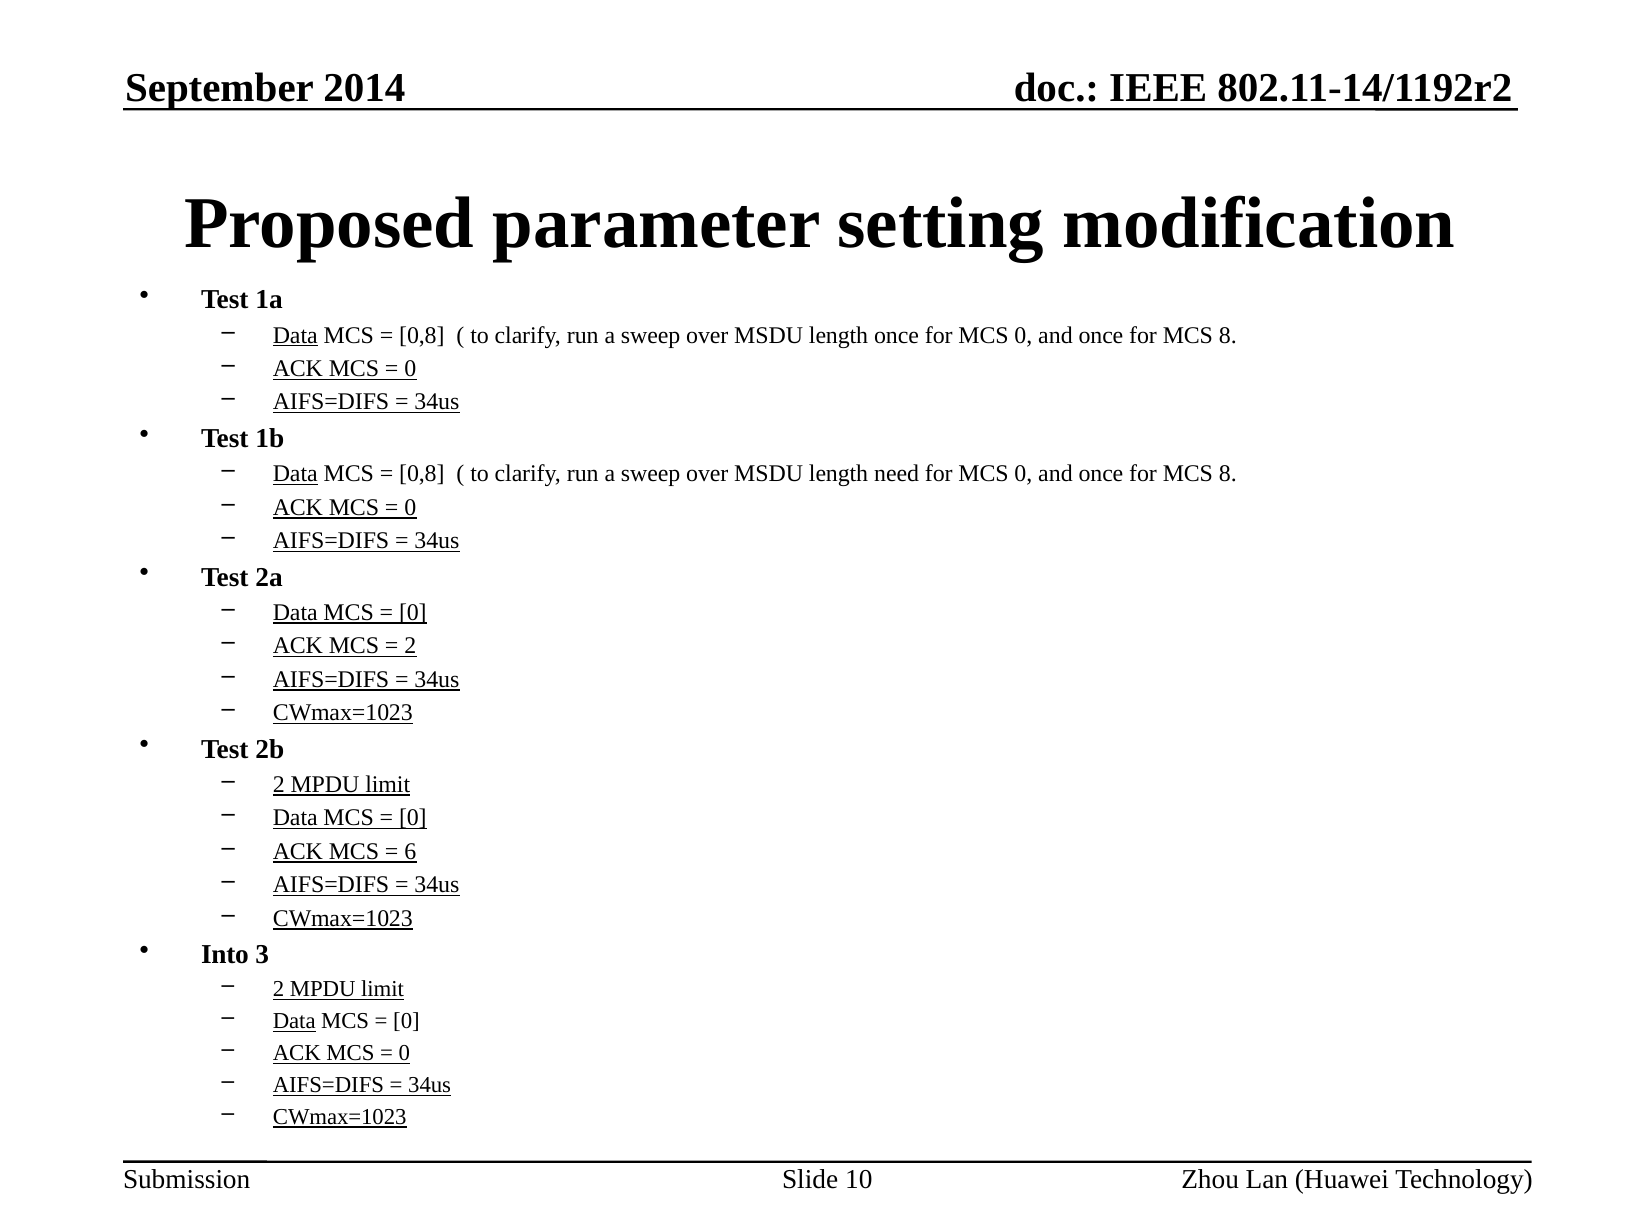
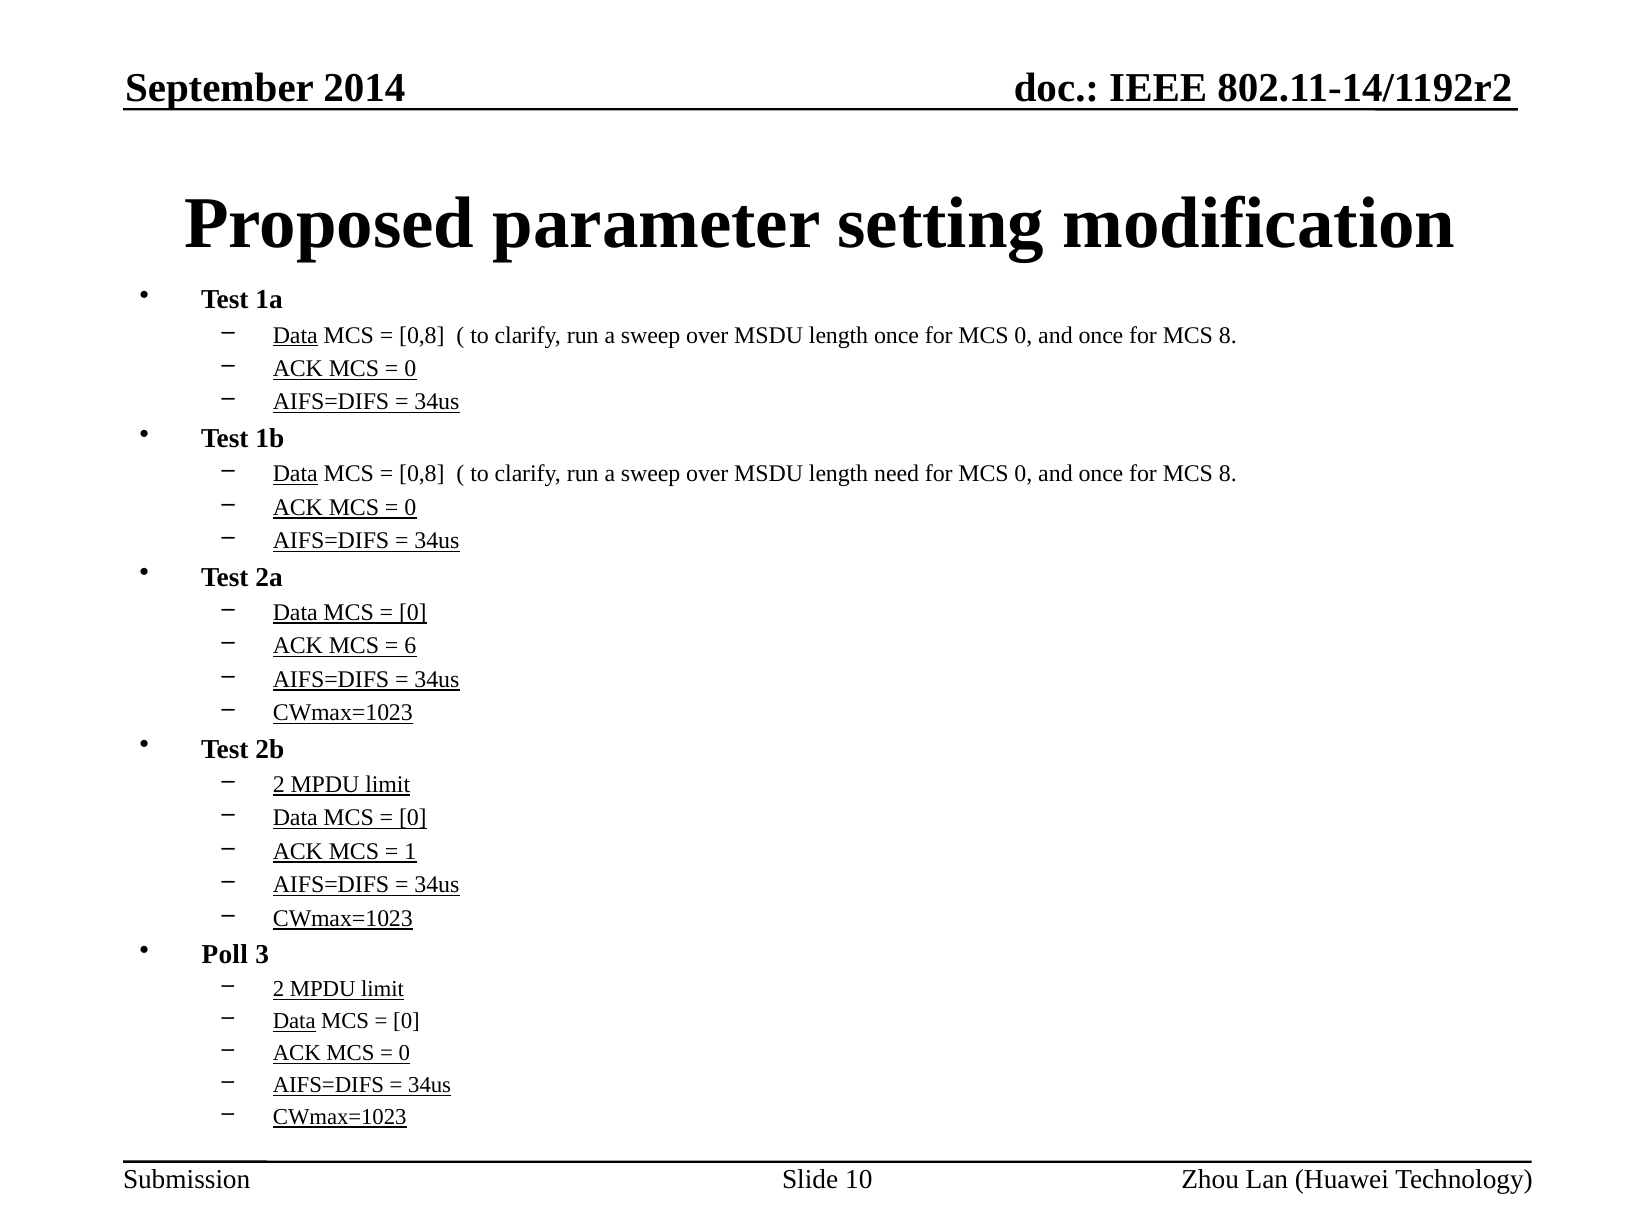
2: 2 -> 6 (410, 646)
6: 6 -> 1 (410, 852)
Into: Into -> Poll (225, 955)
